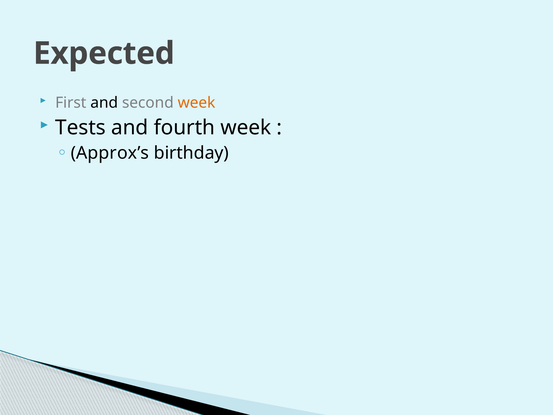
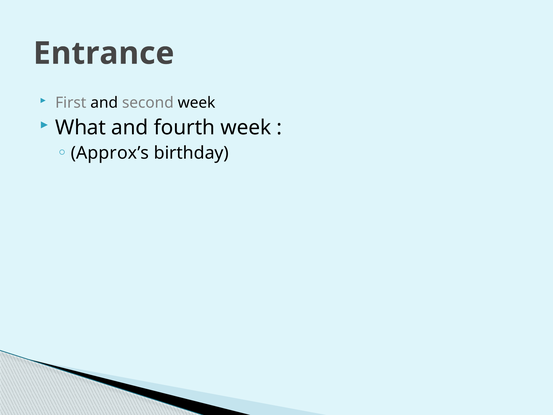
Expected: Expected -> Entrance (104, 53)
week colour: orange -> black (197, 103)
Tests: Tests -> What (81, 128)
